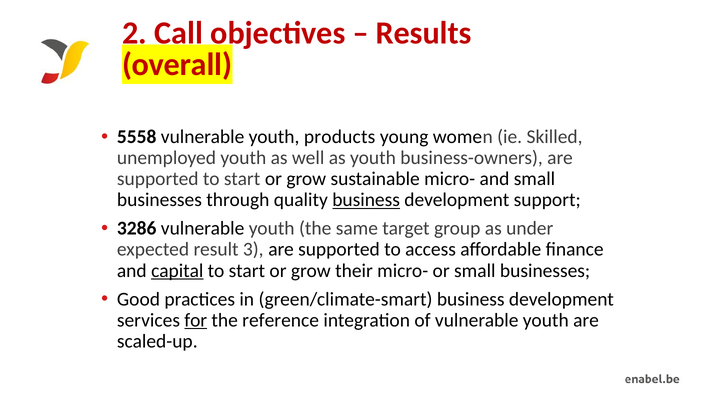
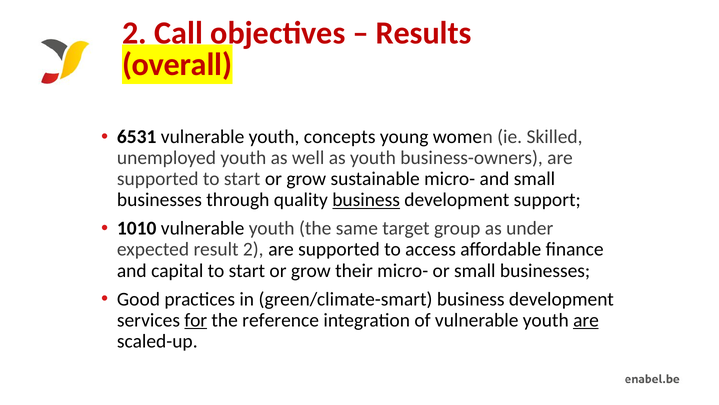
5558: 5558 -> 6531 (137, 137)
products: products -> concepts (340, 137)
3286: 3286 -> 1010 (137, 228)
result 3: 3 -> 2 (253, 249)
capital underline: present -> none (177, 270)
are underline: none -> present (586, 320)
